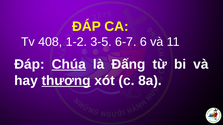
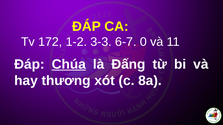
408: 408 -> 172 (50, 42)
3-5: 3-5 -> 3-3 (101, 42)
6: 6 -> 0 (143, 42)
thương underline: present -> none (66, 81)
